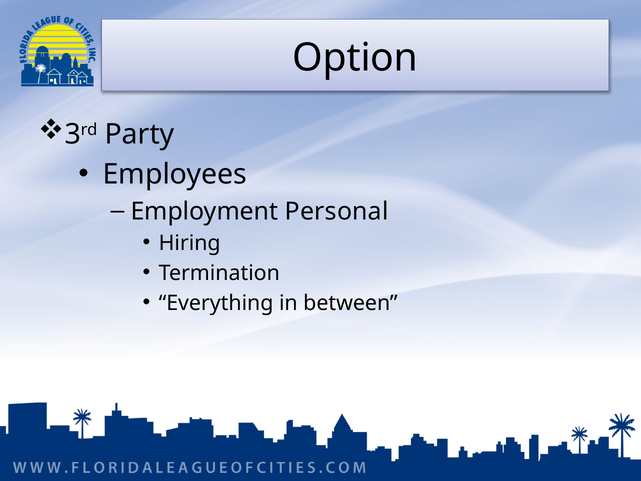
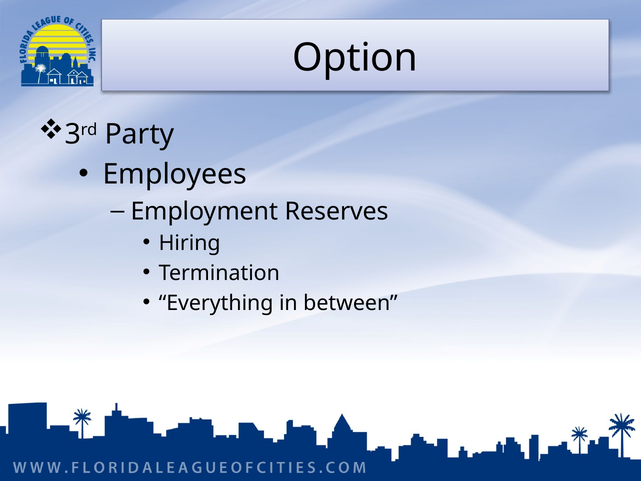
Personal: Personal -> Reserves (337, 211)
